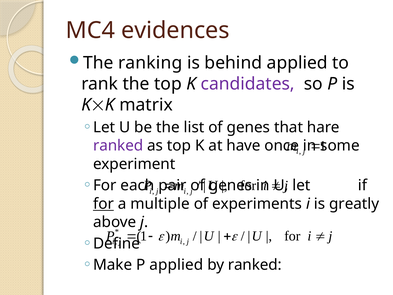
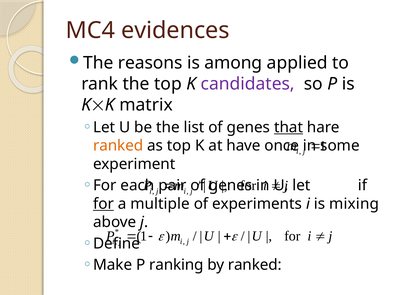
ranking: ranking -> reasons (150, 63)
behind: behind -> among (233, 63)
that underline: none -> present (289, 127)
ranked colour: purple -> orange (118, 146)
greatly: greatly -> mixing (354, 204)
P applied: applied -> ranking (176, 265)
